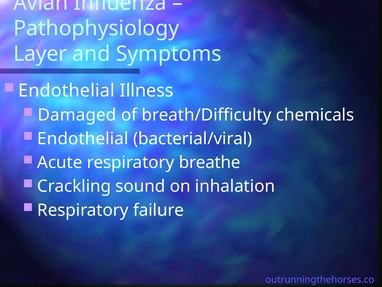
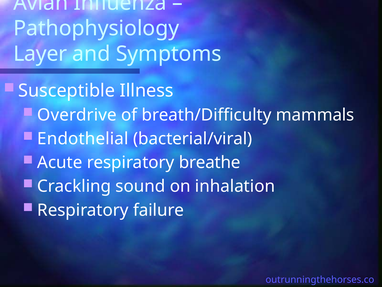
Endothelial: Endothelial -> Susceptible (67, 90)
Damaged: Damaged -> Overdrive (77, 115)
chemicals: chemicals -> mammals (315, 115)
